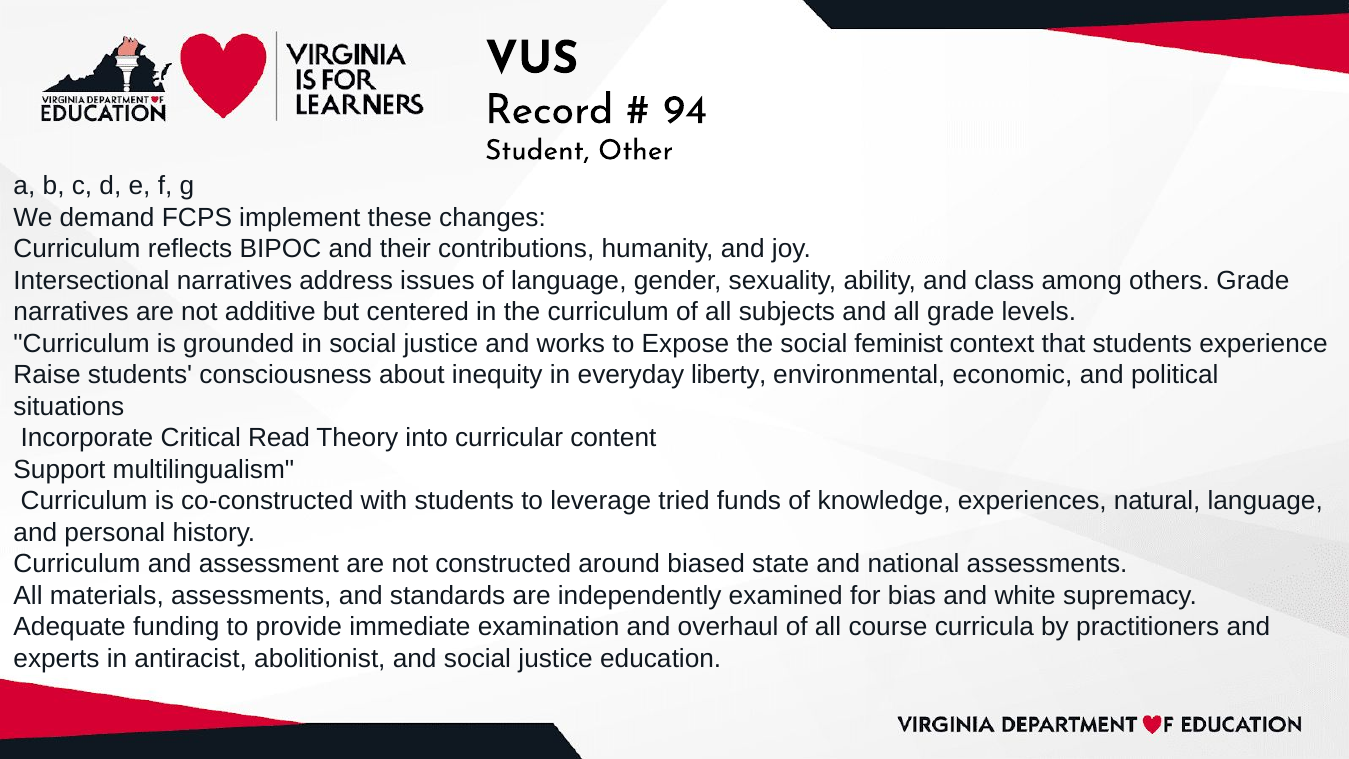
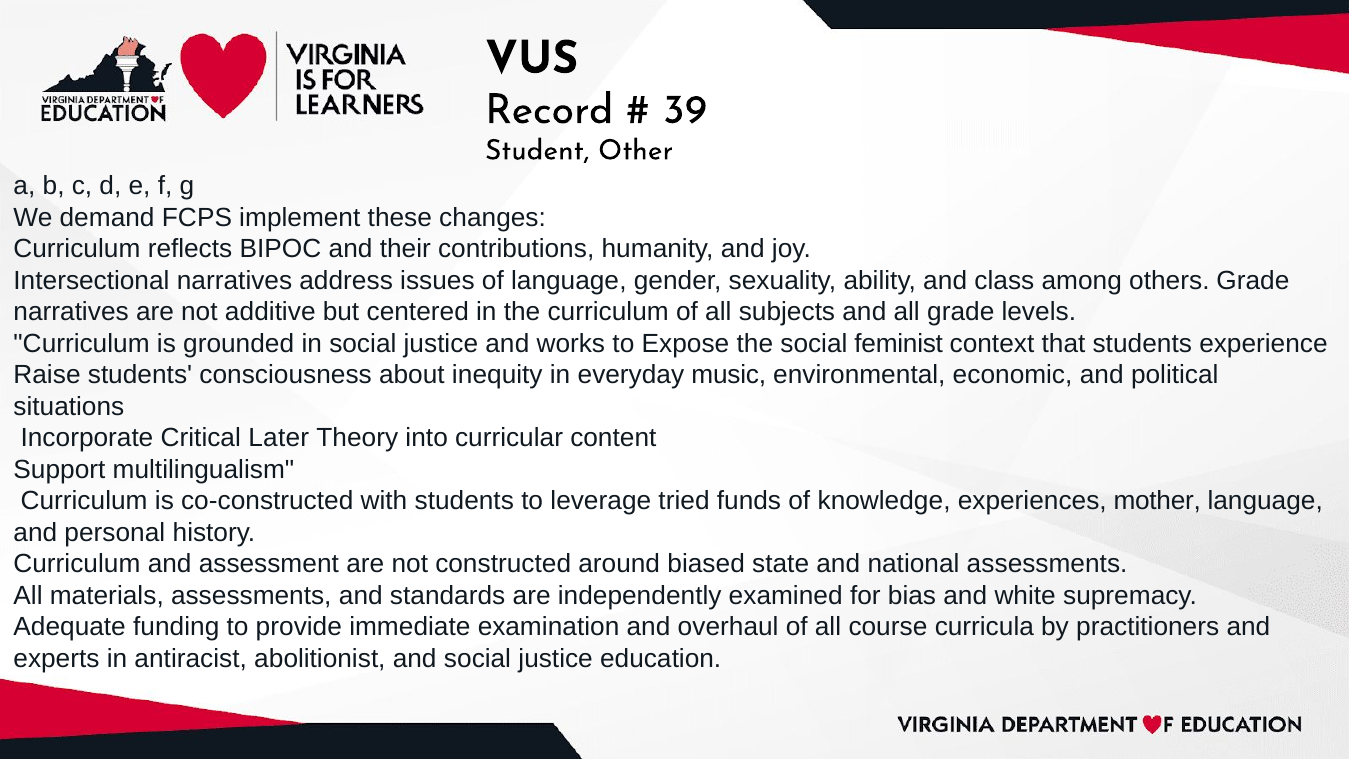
94: 94 -> 39 (685, 109)
liberty: liberty -> music (729, 375)
Read: Read -> Later (279, 438)
natural: natural -> mother (1157, 501)
